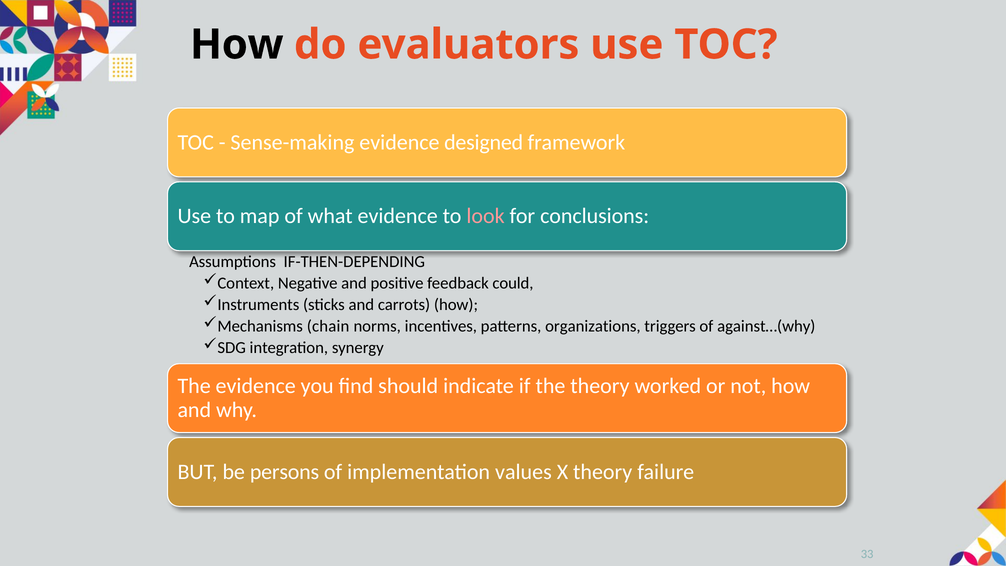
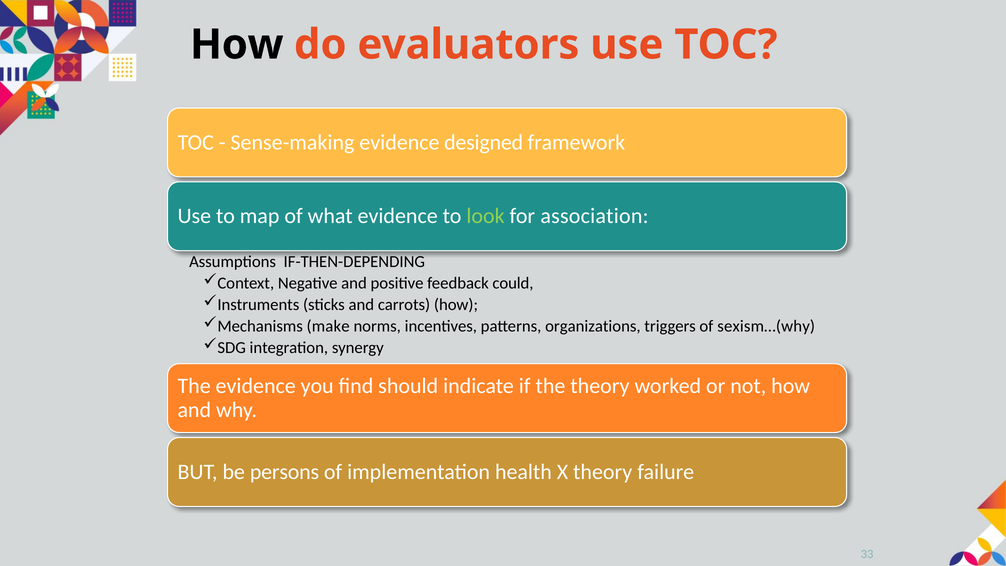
look colour: pink -> light green (486, 216)
conclusions: conclusions -> association (594, 216)
chain: chain -> make (328, 326)
against…(why: against…(why -> sexism…(why (766, 326)
values: values -> health (523, 472)
